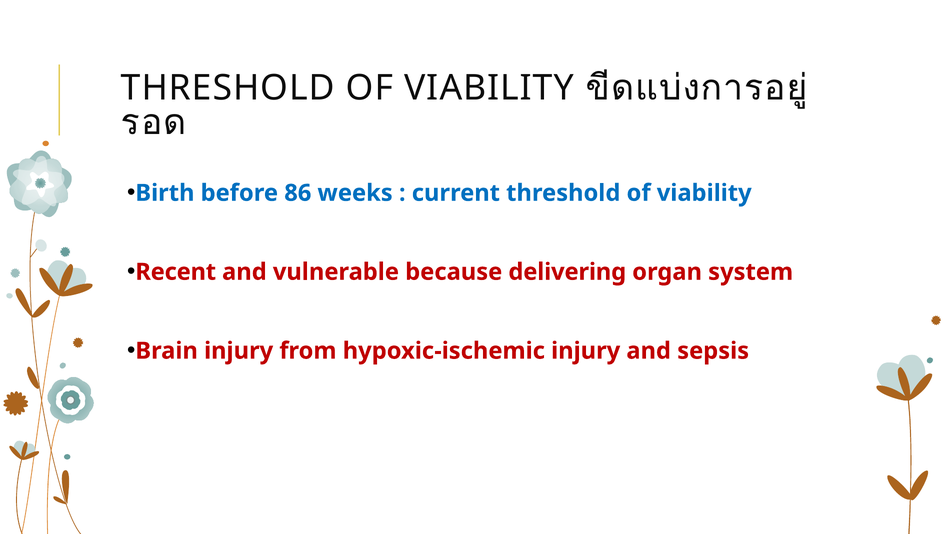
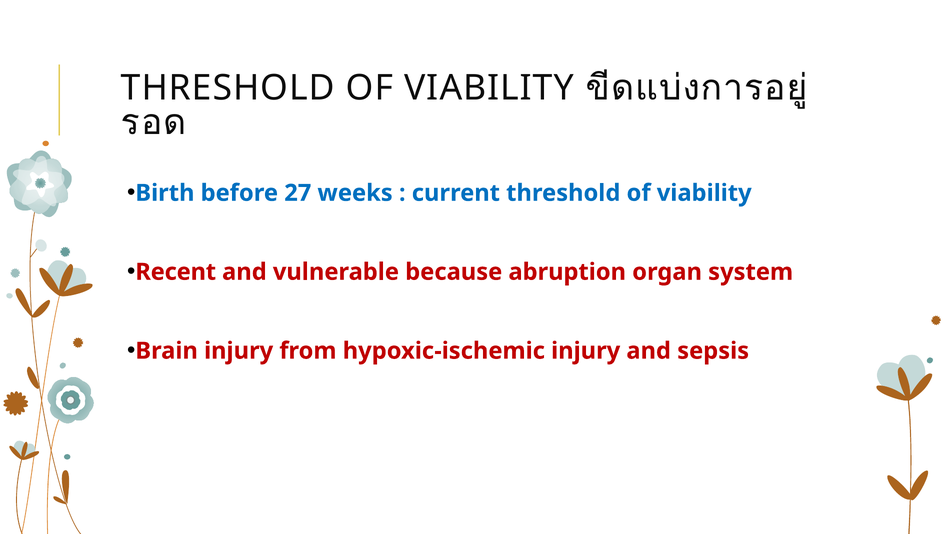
86: 86 -> 27 (298, 193)
delivering: delivering -> abruption (567, 272)
